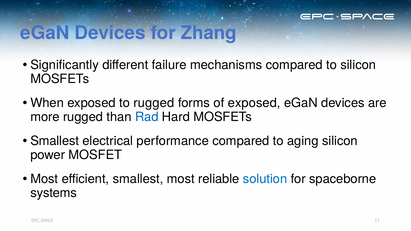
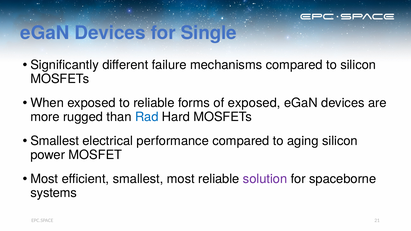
Zhang: Zhang -> Single (209, 33)
to rugged: rugged -> reliable (154, 103)
solution colour: blue -> purple (265, 179)
